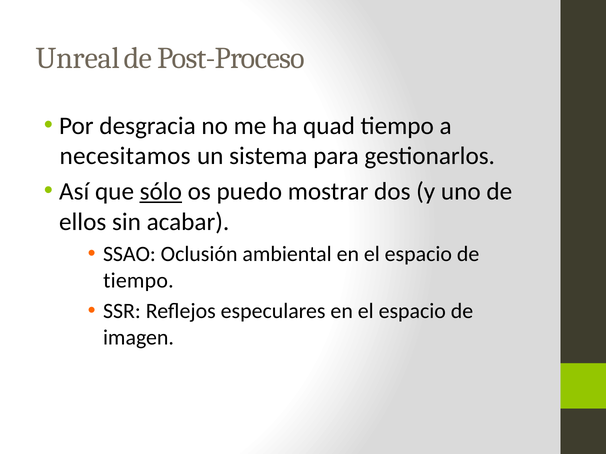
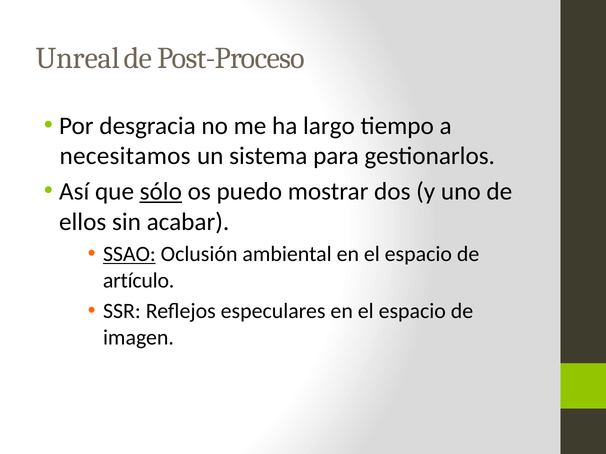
quad: quad -> largo (329, 126)
SSAO underline: none -> present (129, 254)
tiempo: tiempo -> artículo (139, 281)
